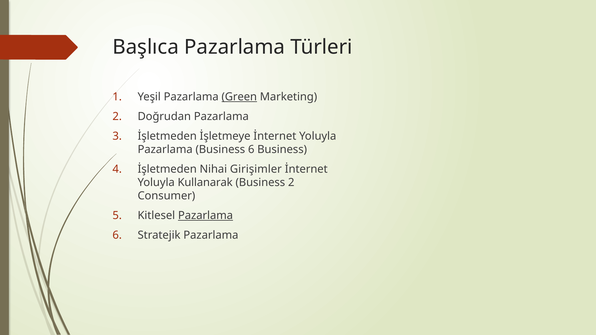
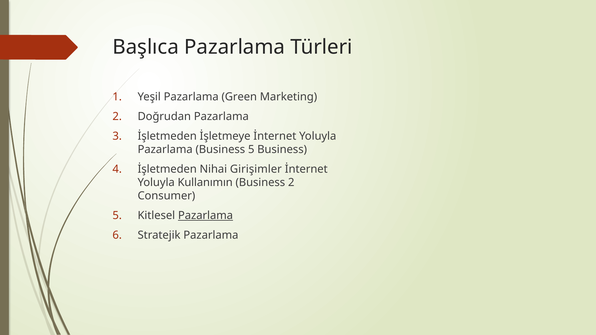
Green underline: present -> none (239, 97)
Business 6: 6 -> 5 (251, 150)
Kullanarak: Kullanarak -> Kullanımın (205, 183)
